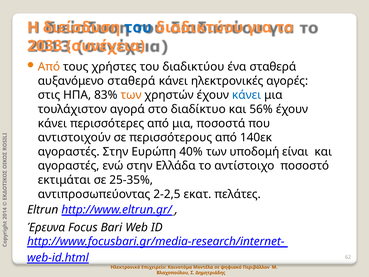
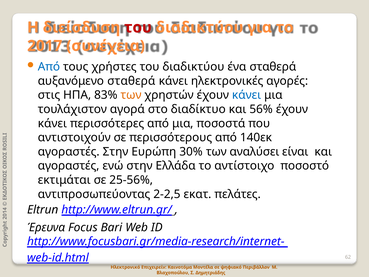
του colour: blue -> red (138, 27)
2033: 2033 -> 2017 (45, 46)
Από colour: orange -> blue (49, 67)
40%: 40% -> 30% (191, 152)
υποδομή: υποδομή -> αναλύσει (254, 152)
25-35%: 25-35% -> 25-56% (131, 180)
